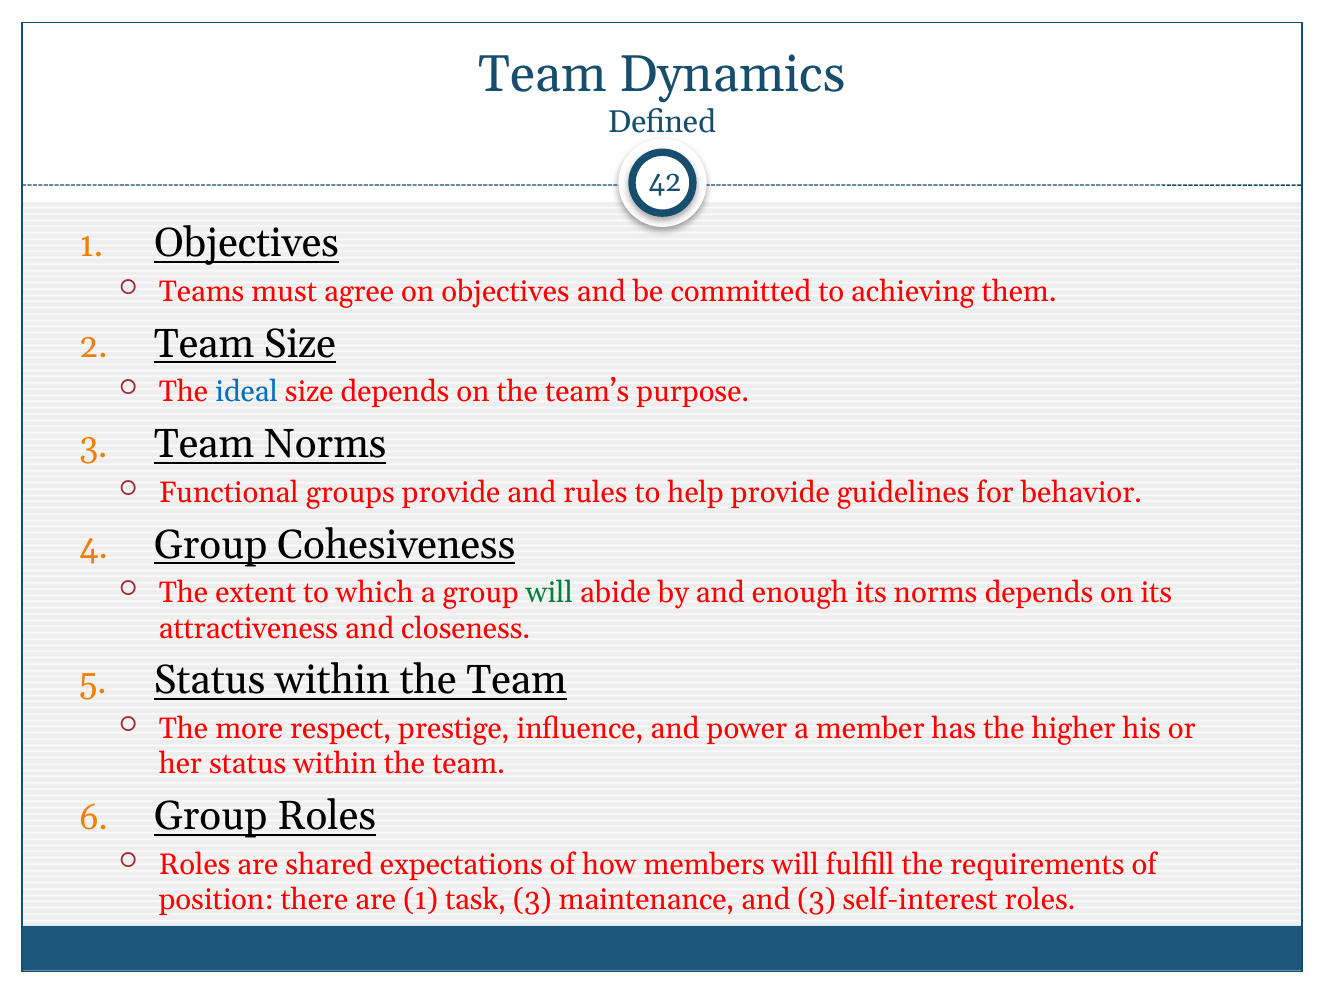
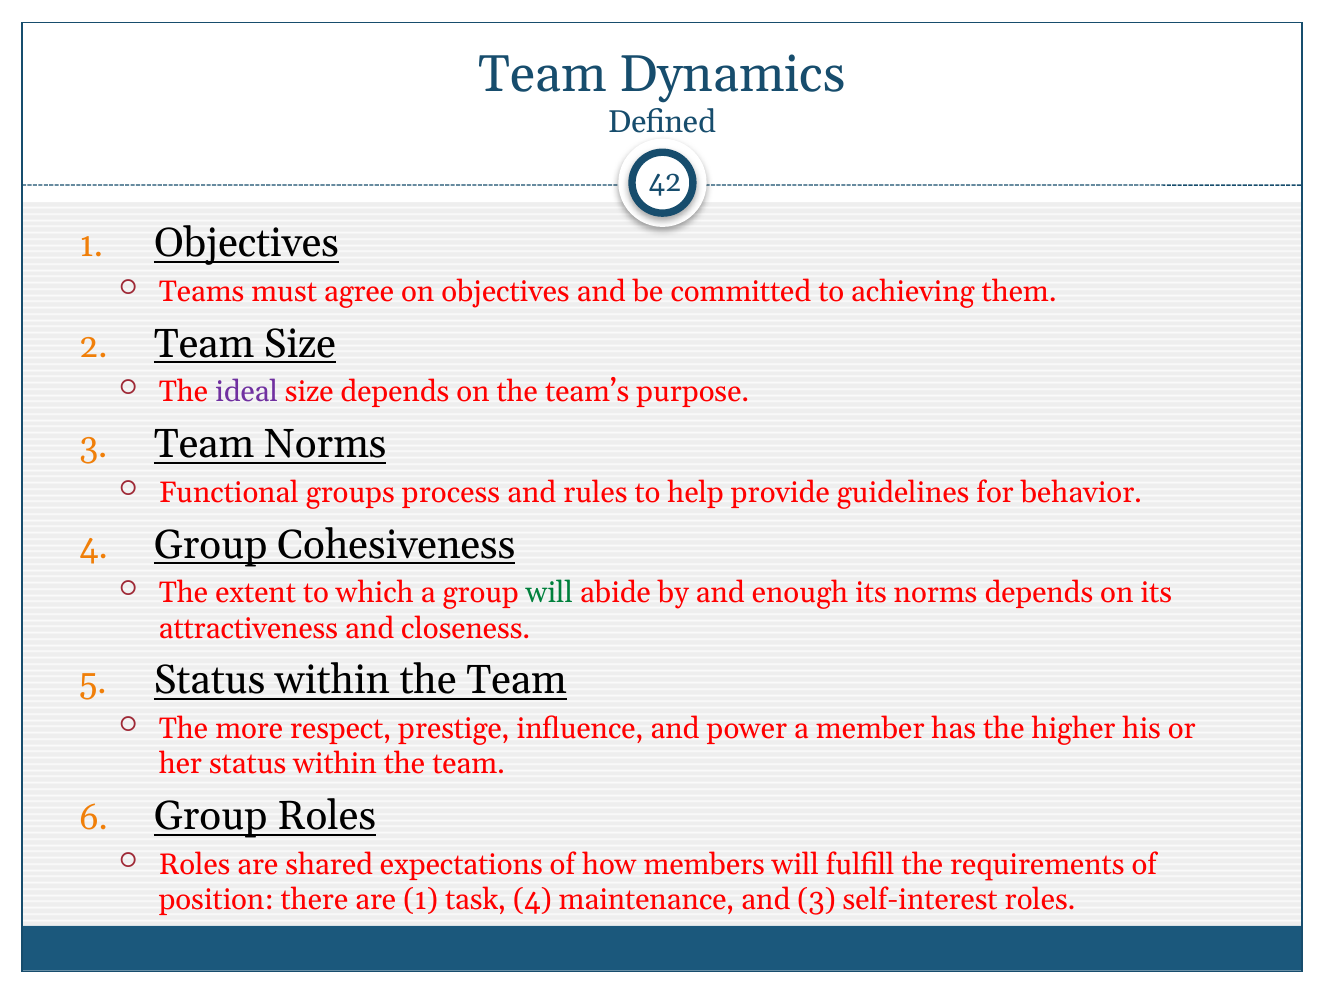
ideal colour: blue -> purple (247, 392)
groups provide: provide -> process (451, 492)
task 3: 3 -> 4 (532, 900)
